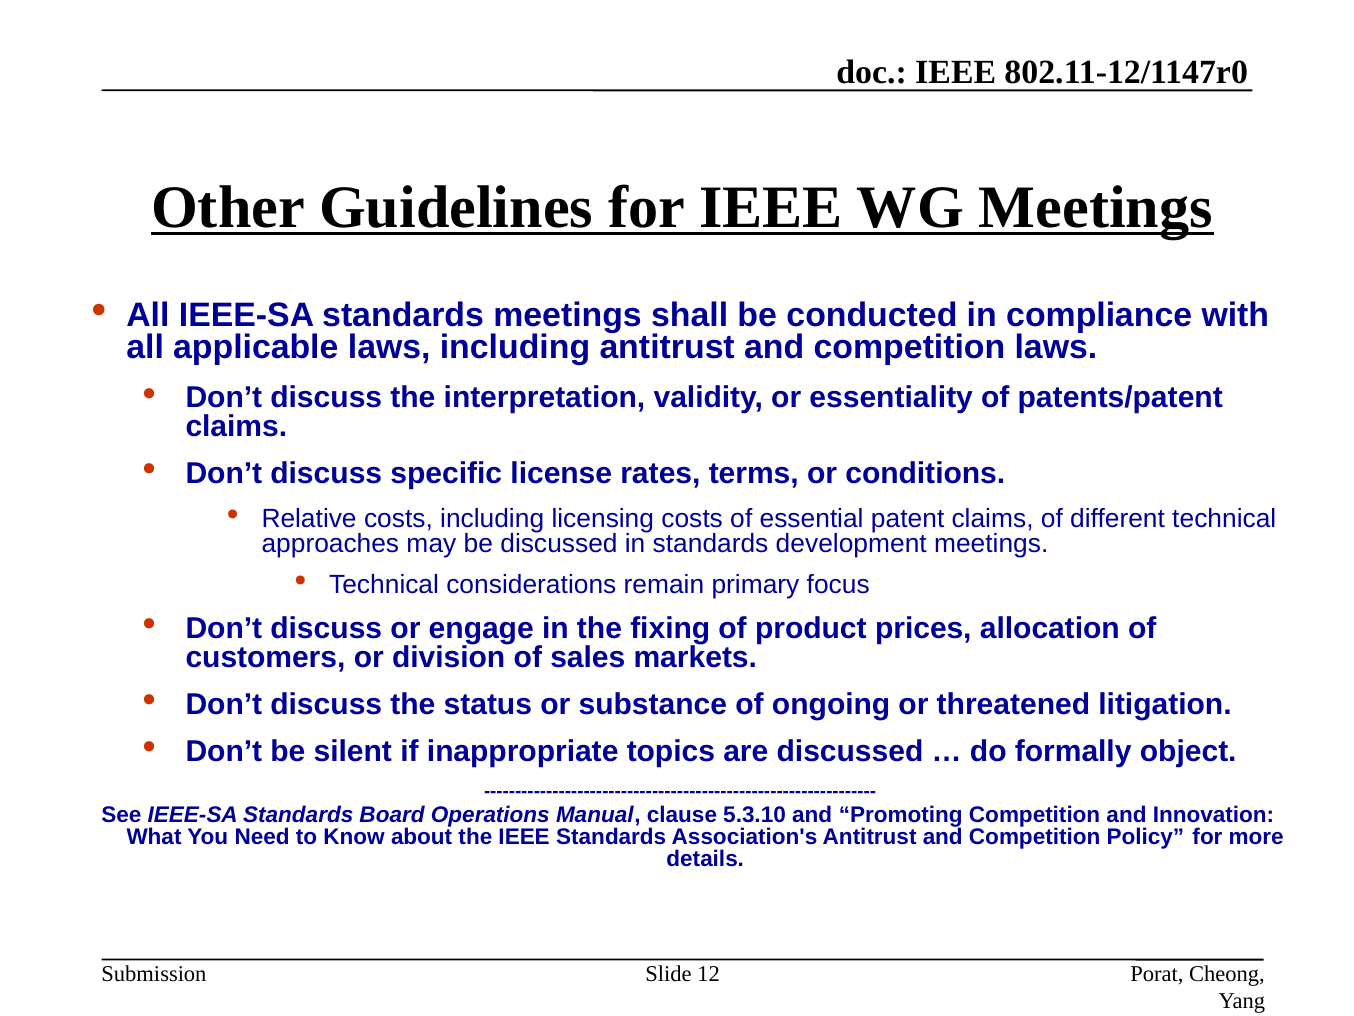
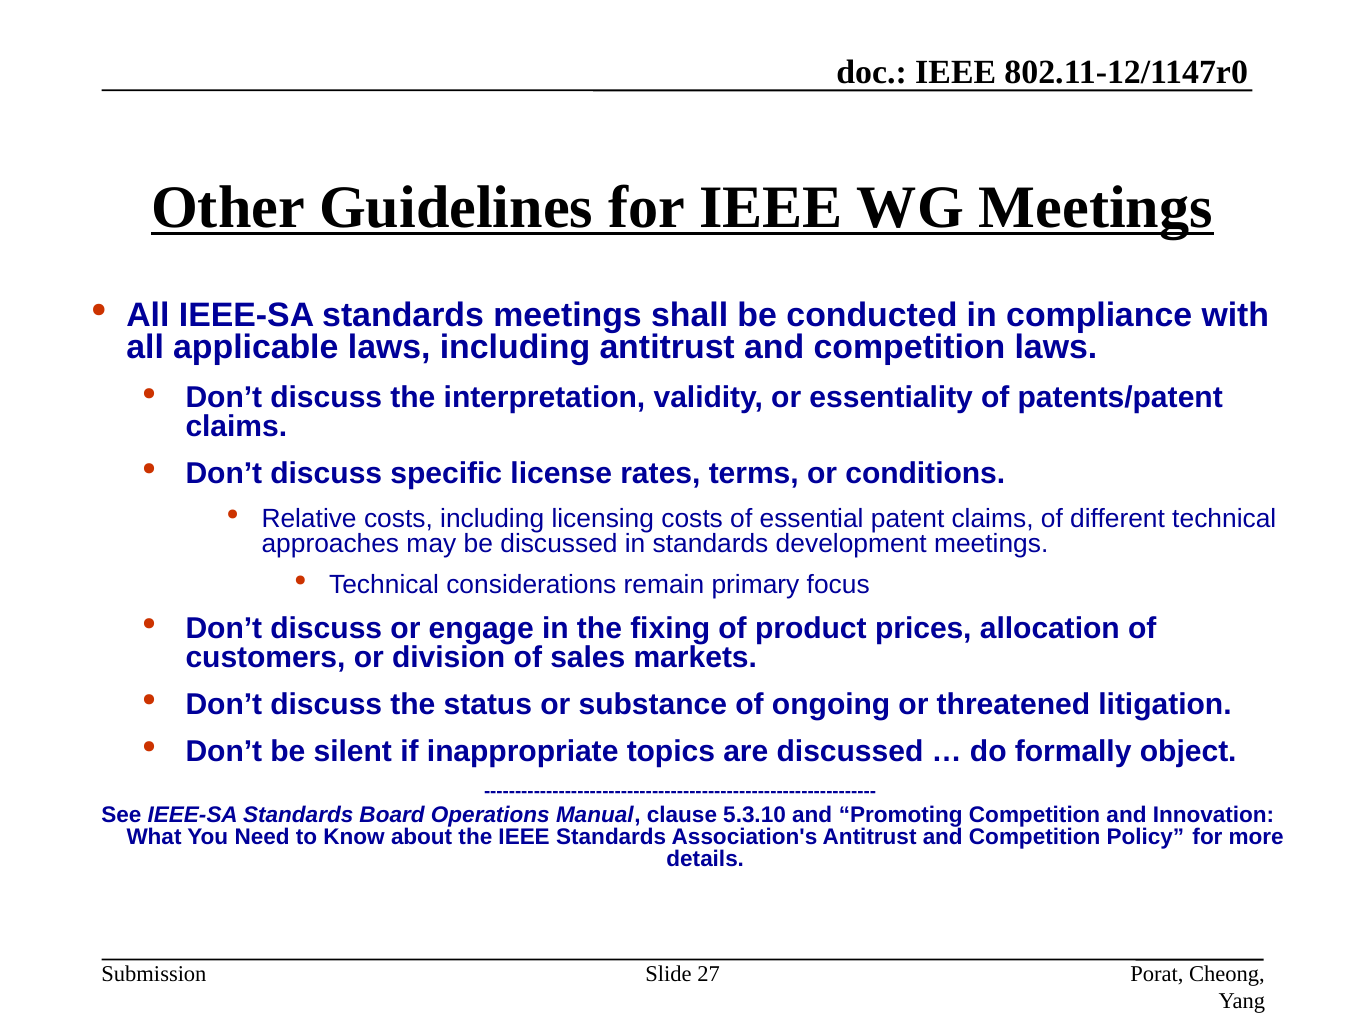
12: 12 -> 27 (709, 974)
